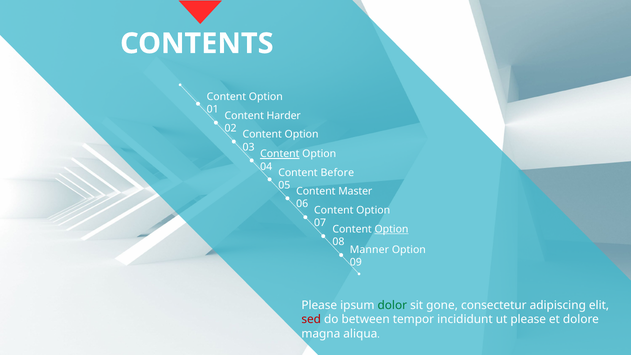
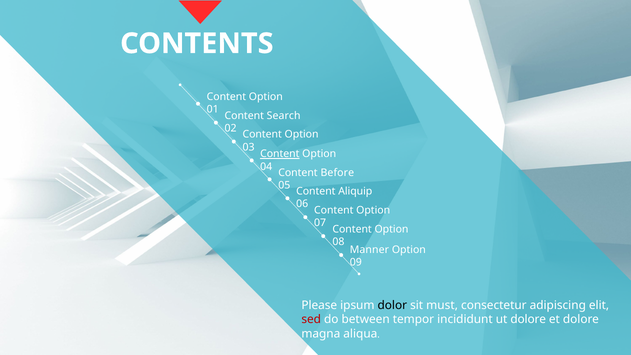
Harder: Harder -> Search (284, 116)
Master: Master -> Aliquip (355, 191)
Option underline: present -> none (392, 229)
dolor colour: green -> black (392, 305)
gone: gone -> must (442, 305)
ut please: please -> dolore (528, 319)
